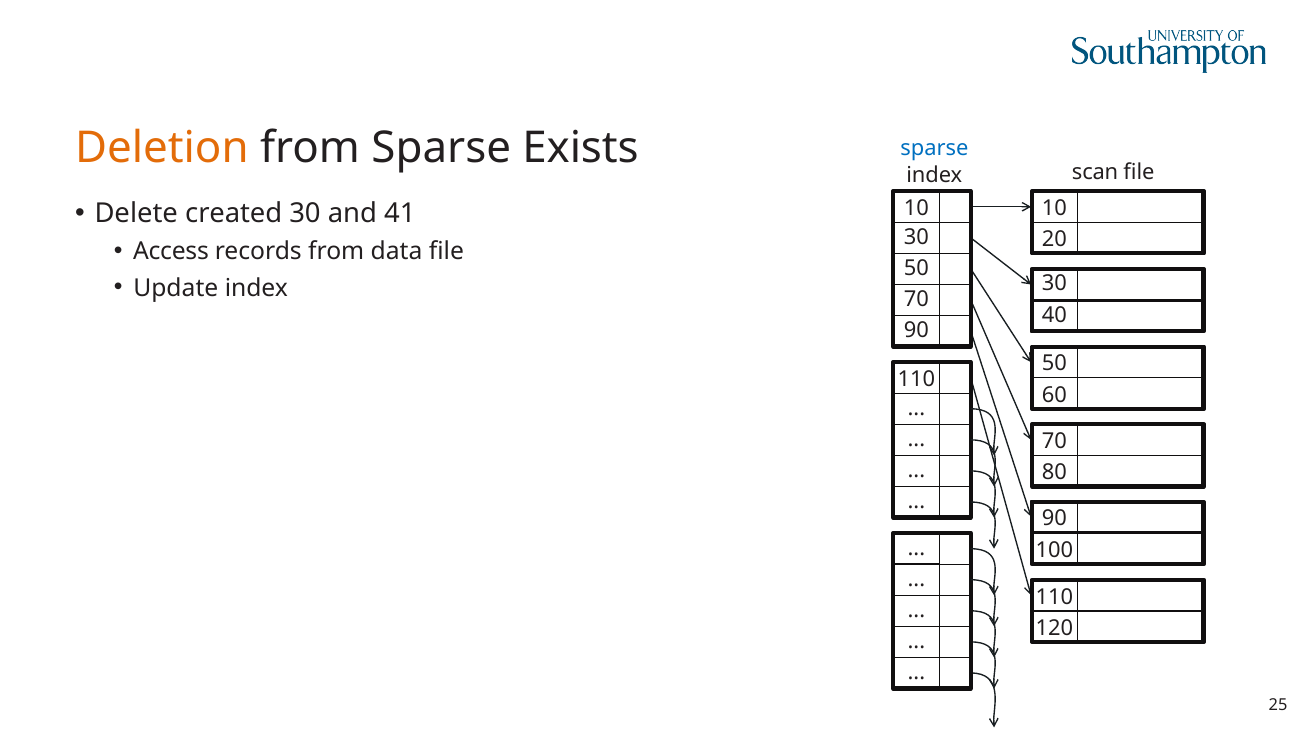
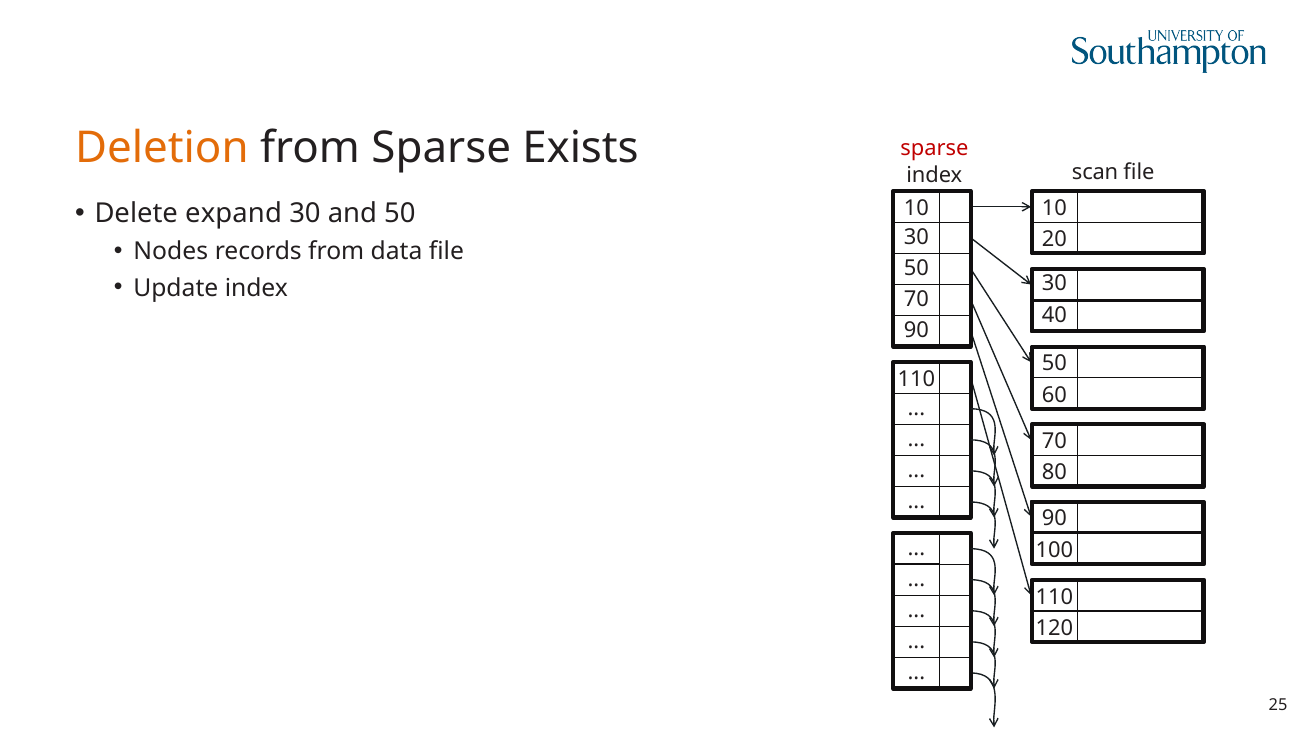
sparse colour: blue -> red (934, 149)
created: created -> expand (234, 214)
and 41: 41 -> 50 (400, 214)
Access: Access -> Nodes (171, 252)
